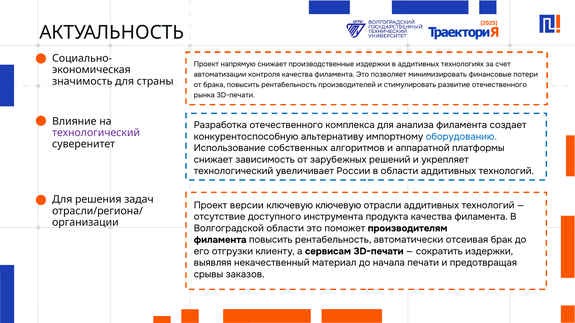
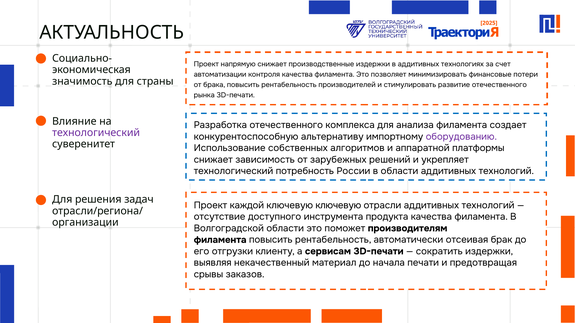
оборудованию colour: blue -> purple (461, 137)
увеличивает: увеличивает -> потребность (305, 171)
версии: версии -> каждой (247, 206)
